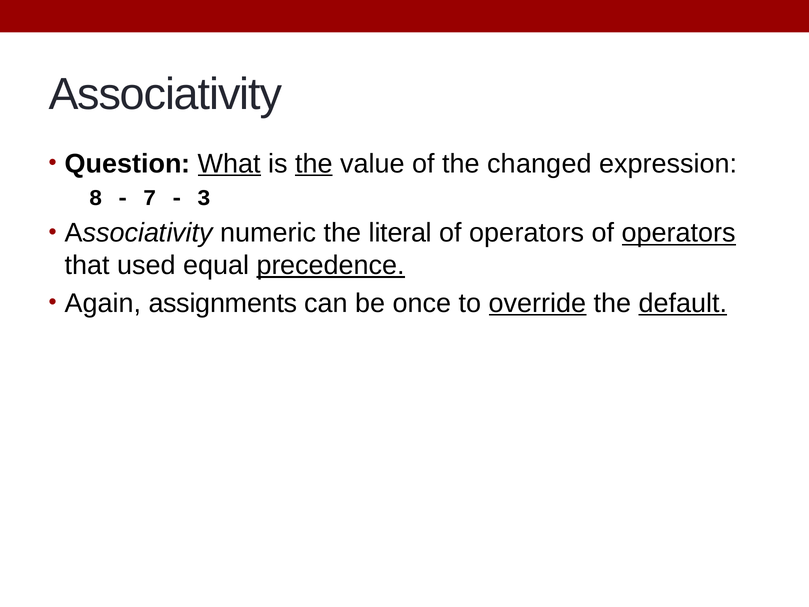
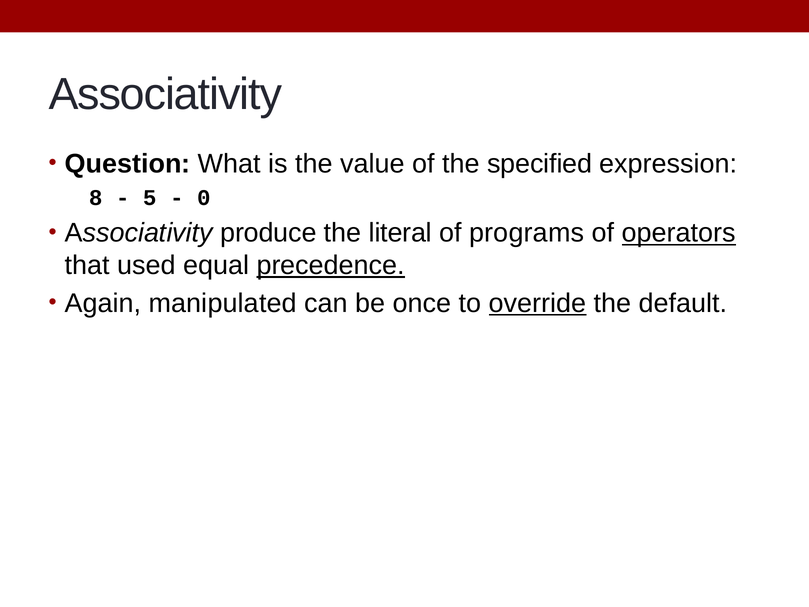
What underline: present -> none (229, 164)
the underline: present -> none (314, 164)
changed: changed -> specified (540, 164)
7: 7 -> 5 (150, 198)
3: 3 -> 0 (204, 198)
numeric: numeric -> produce (268, 233)
operators: operators -> programs (527, 233)
assignments: assignments -> manipulated (223, 303)
default underline: present -> none (683, 303)
